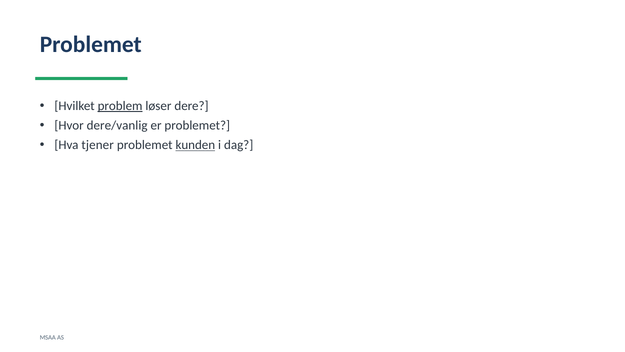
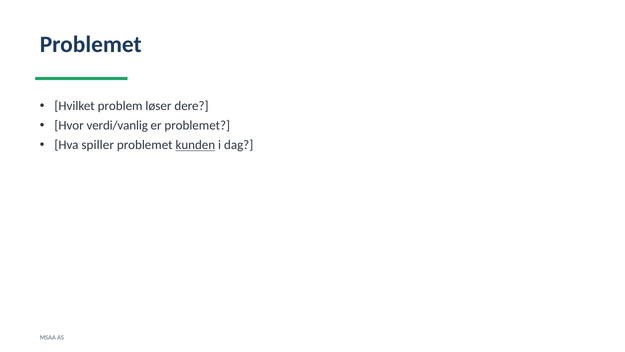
problem underline: present -> none (120, 106)
dere/vanlig: dere/vanlig -> verdi/vanlig (117, 125)
tjener: tjener -> spiller (98, 145)
